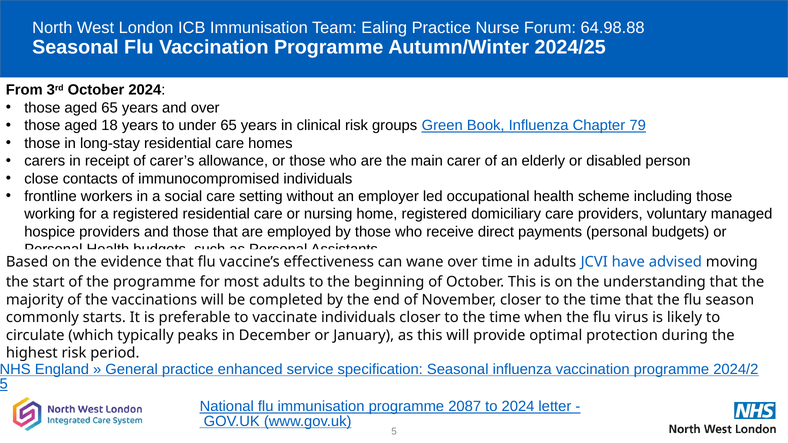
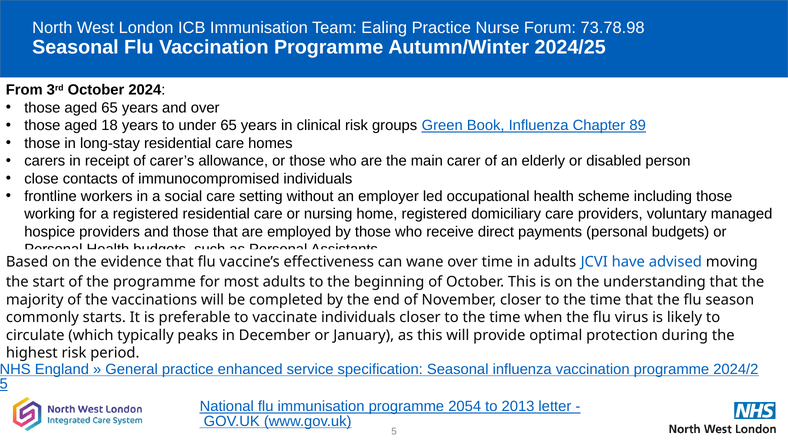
64.98.88: 64.98.88 -> 73.78.98 (613, 28)
79: 79 -> 89 (638, 126)
2087: 2087 -> 2054 (465, 407)
to 2024: 2024 -> 2013 (518, 407)
